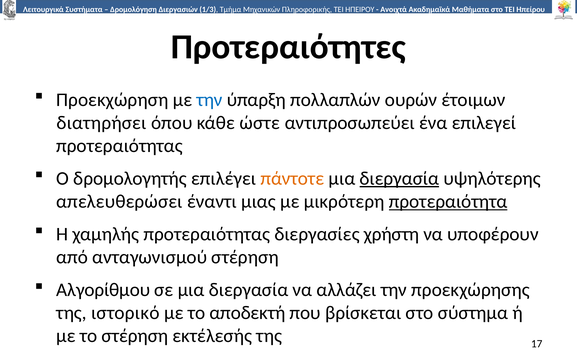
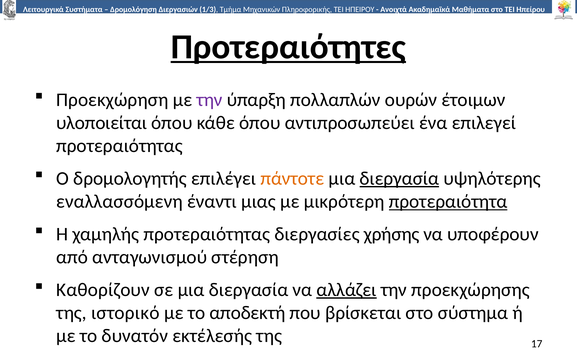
Προτεραιότητες underline: none -> present (288, 47)
την colour: blue -> purple (209, 100)
διατηρήσει: διατηρήσει -> υλοποιείται (102, 123)
κάθε ώστε: ώστε -> όπου (260, 123)
απελευθερώσει: απελευθερώσει -> εναλλασσόμενη (119, 202)
χρήστη: χρήστη -> χρήσης (392, 235)
Αλγορίθμου: Αλγορίθμου -> Καθορίζουν (103, 290)
αλλάζει underline: none -> present (347, 290)
το στέρηση: στέρηση -> δυνατόν (135, 336)
